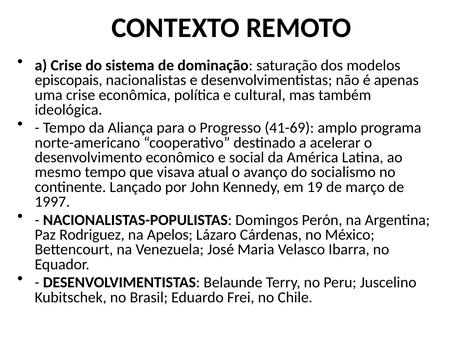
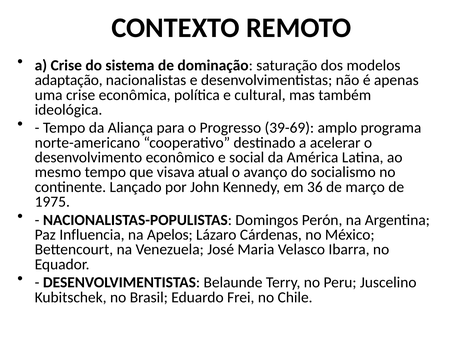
episcopais: episcopais -> adaptação (69, 80)
41-69: 41-69 -> 39-69 (289, 128)
19: 19 -> 36 (315, 187)
1997: 1997 -> 1975 (52, 202)
Rodriguez: Rodriguez -> Influencia (92, 235)
